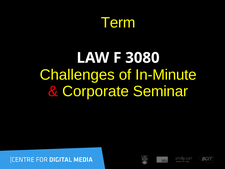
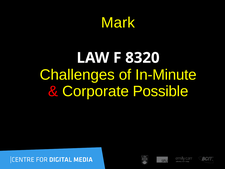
Term: Term -> Mark (118, 23)
3080: 3080 -> 8320 (142, 58)
Seminar: Seminar -> Possible (161, 91)
